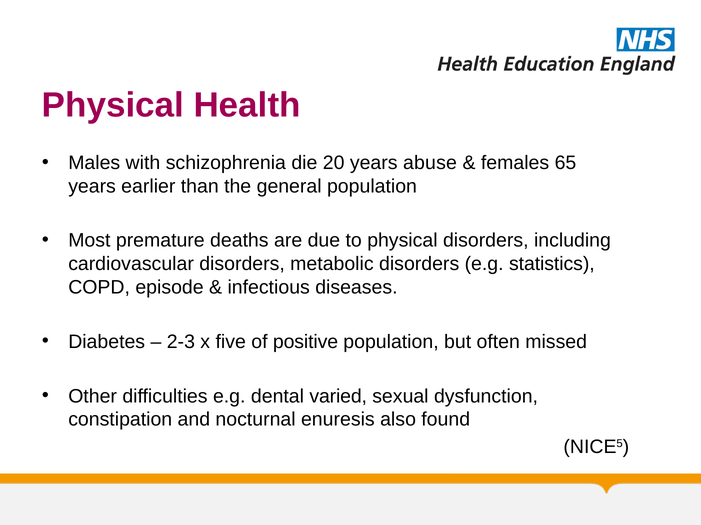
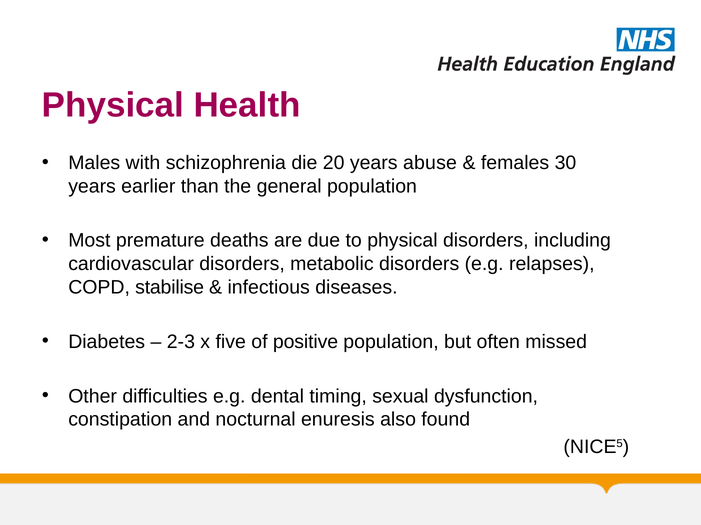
65: 65 -> 30 (565, 163)
statistics: statistics -> relapses (552, 264)
episode: episode -> stabilise (170, 288)
varied: varied -> timing (338, 397)
